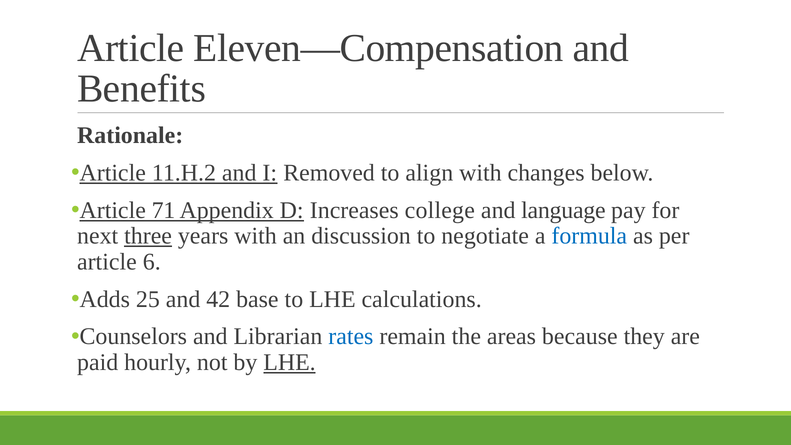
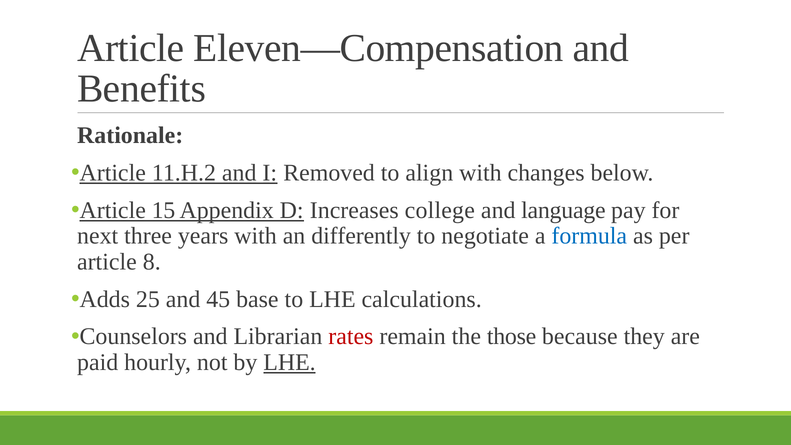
71: 71 -> 15 (163, 210)
three underline: present -> none (148, 236)
discussion: discussion -> differently (361, 236)
6: 6 -> 8 (152, 262)
42: 42 -> 45 (218, 299)
rates colour: blue -> red (351, 336)
areas: areas -> those (512, 336)
